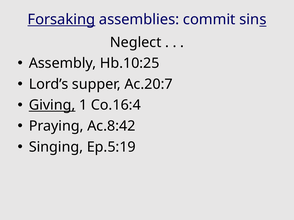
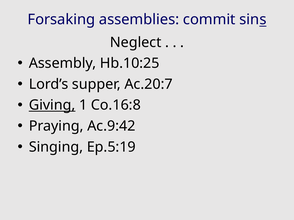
Forsaking underline: present -> none (61, 20)
Co.16:4: Co.16:4 -> Co.16:8 (116, 105)
Ac.8:42: Ac.8:42 -> Ac.9:42 (111, 126)
